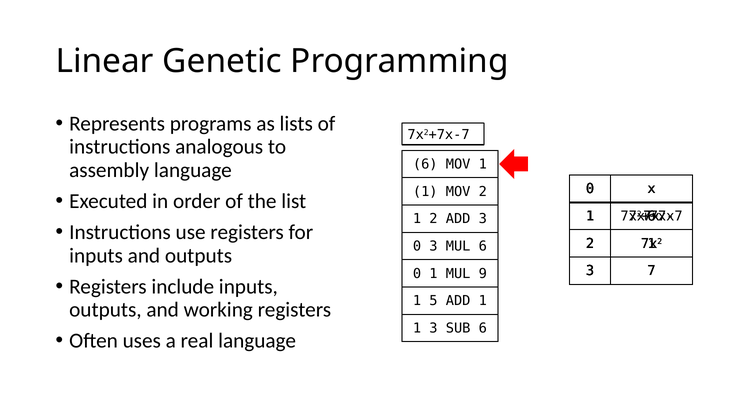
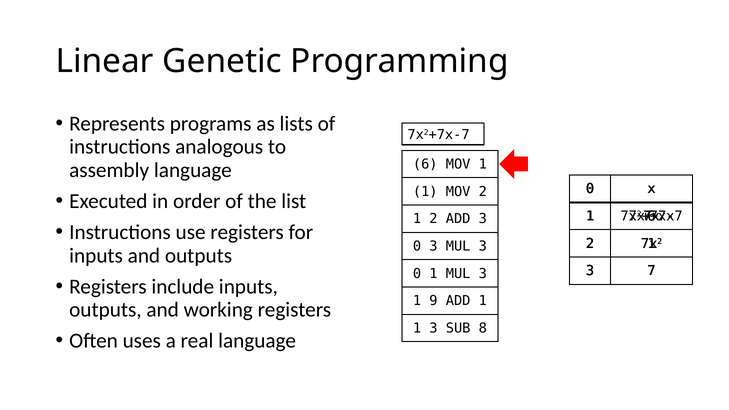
3 MUL 6: 6 -> 3 (483, 246)
1 MUL 9: 9 -> 3 (483, 274)
5: 5 -> 9 (433, 301)
SUB 6: 6 -> 8 (483, 328)
